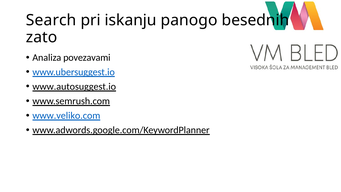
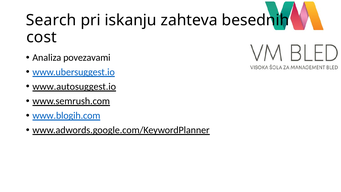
panogo: panogo -> zahteva (189, 20)
zato: zato -> cost (42, 37)
www.veliko.com: www.veliko.com -> www.blogih.com (66, 116)
